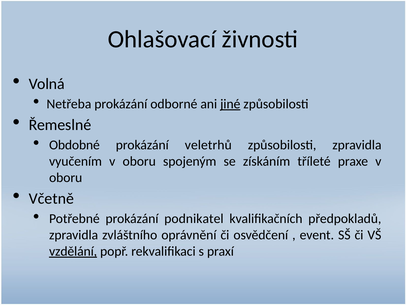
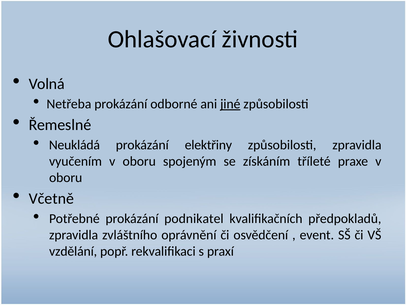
Obdobné: Obdobné -> Neukládá (74, 145)
veletrhů: veletrhů -> elektřiny (208, 145)
vzdělání underline: present -> none (73, 251)
